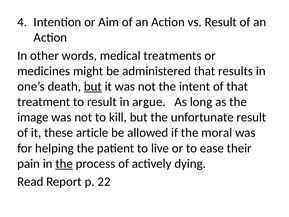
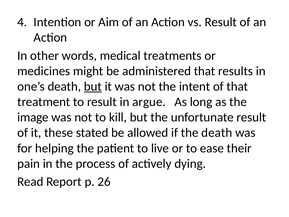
article: article -> stated (92, 133)
the moral: moral -> death (217, 133)
the underline: present -> none (64, 163)
22: 22 -> 26 (104, 181)
